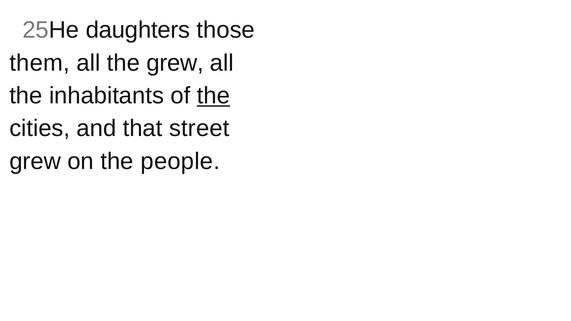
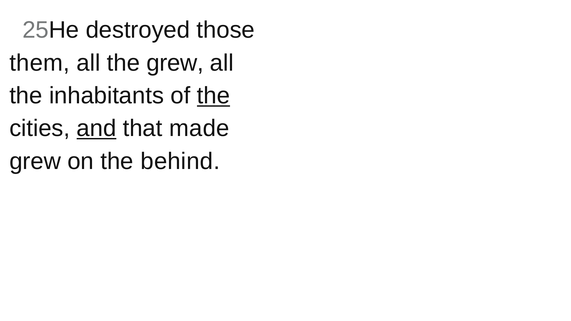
daughters: daughters -> destroyed (138, 30)
and underline: none -> present (96, 129)
street: street -> made (199, 129)
people: people -> behind (180, 161)
